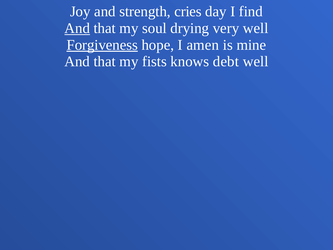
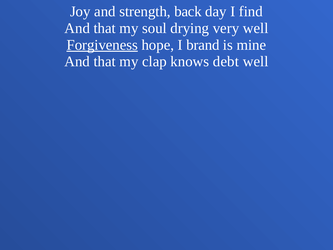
cries: cries -> back (188, 12)
And underline: present -> none (77, 28)
amen: amen -> brand (203, 45)
fists: fists -> clap (154, 62)
